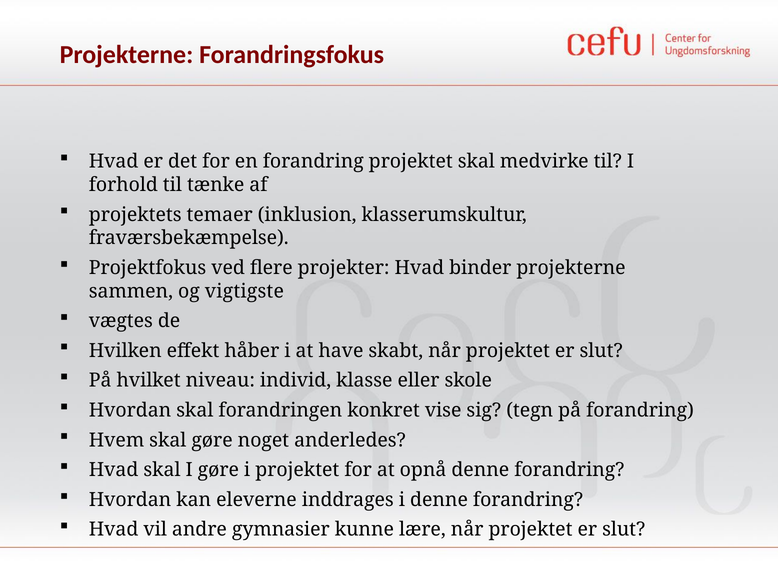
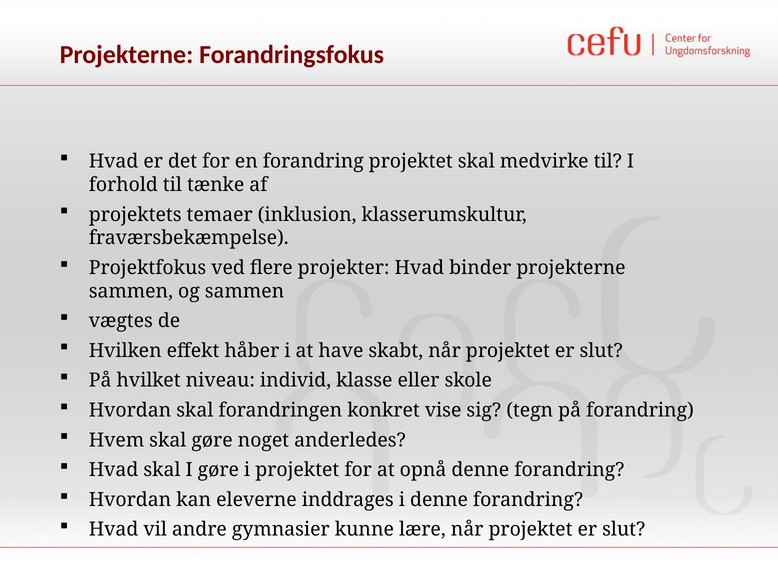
og vigtigste: vigtigste -> sammen (244, 291)
